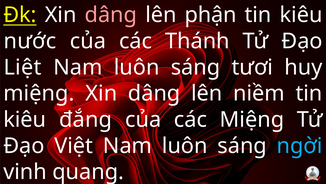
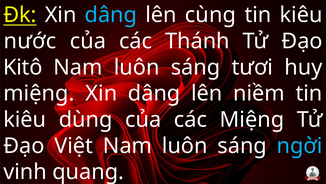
dâng colour: pink -> light blue (111, 15)
phận: phận -> cùng (210, 15)
Liệt: Liệt -> Kitô (23, 67)
đắng: đắng -> dùng (86, 119)
